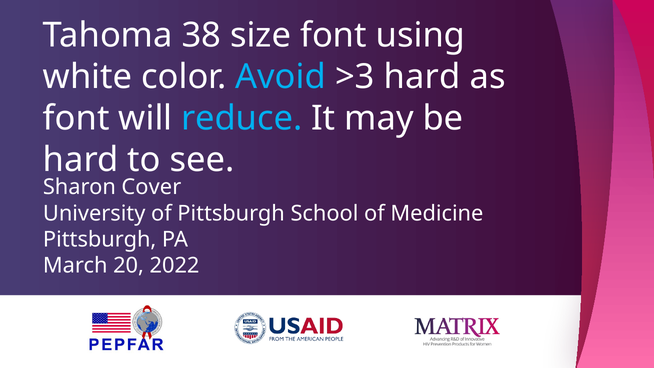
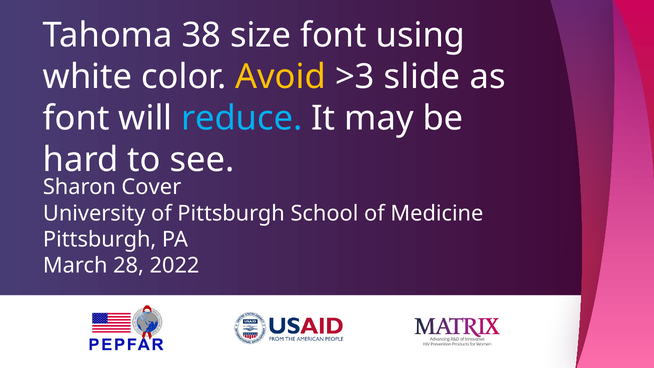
Avoid colour: light blue -> yellow (281, 77)
>3 hard: hard -> slide (422, 77)
20: 20 -> 28 (129, 266)
